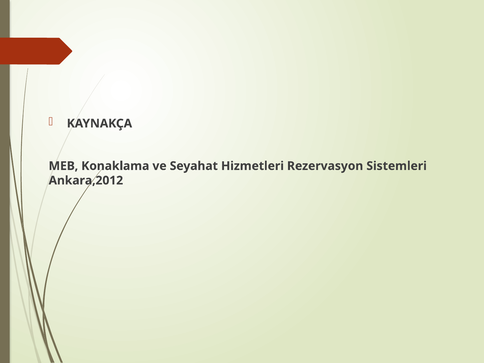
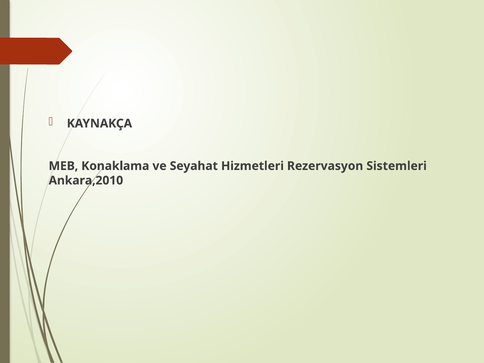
Ankara,2012: Ankara,2012 -> Ankara,2010 (86, 180)
